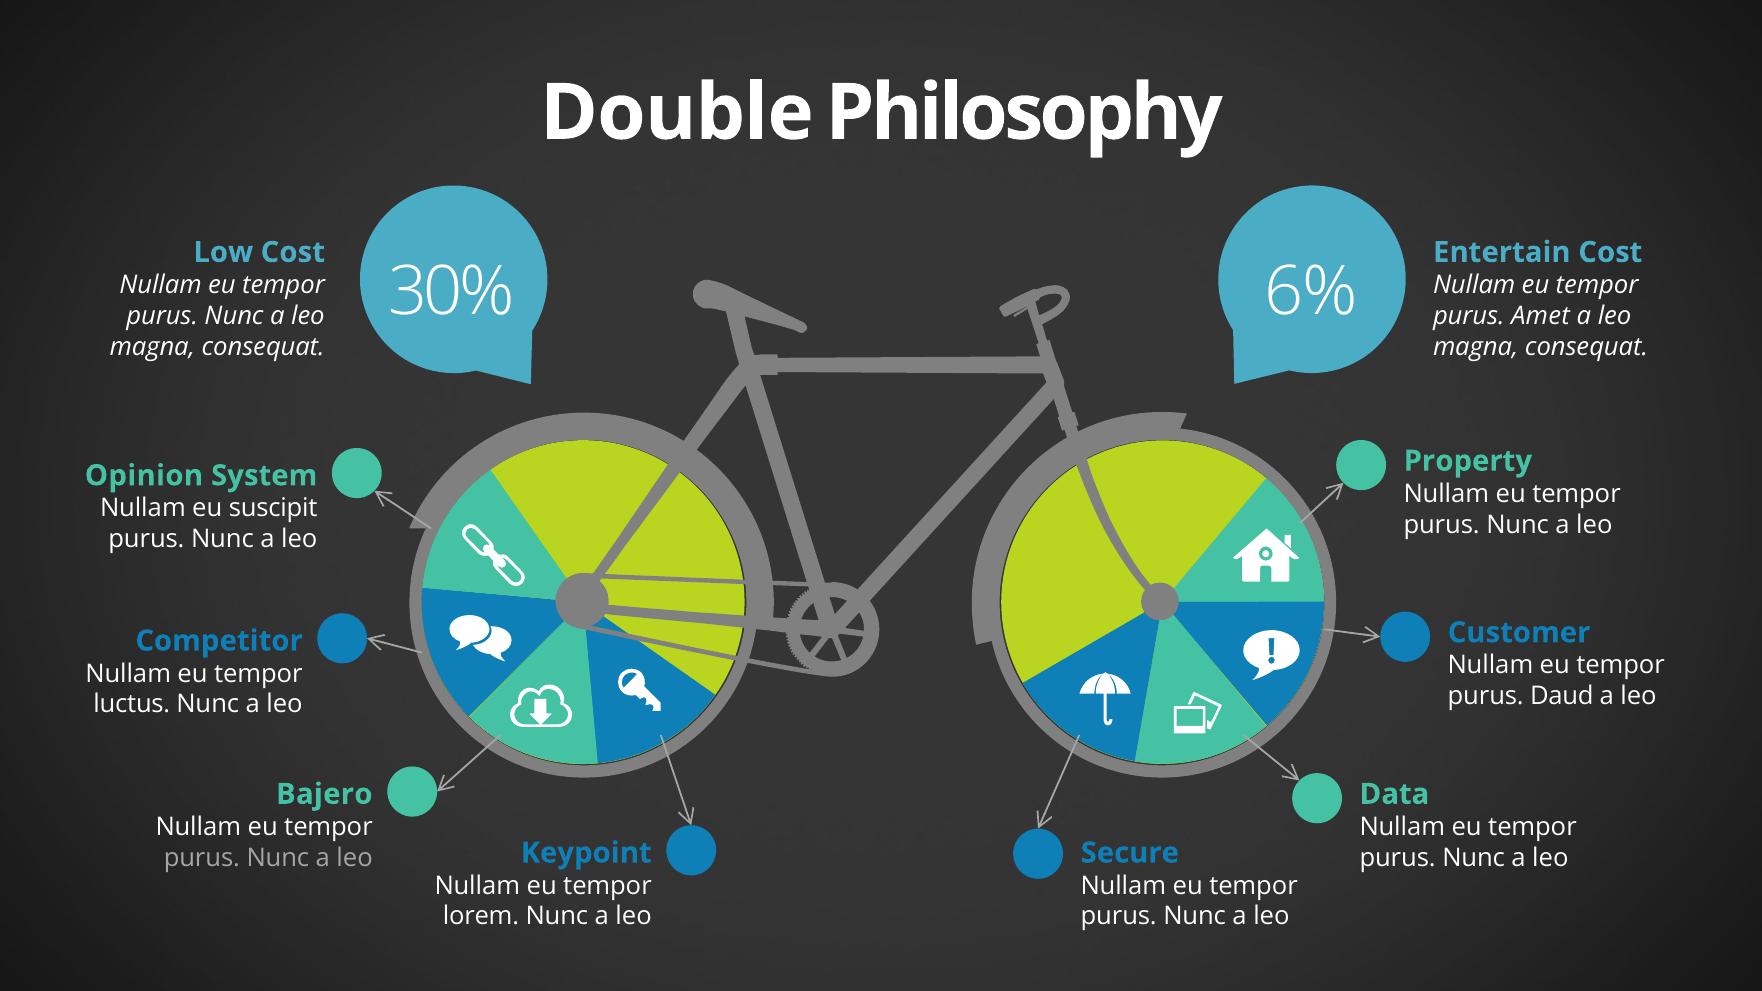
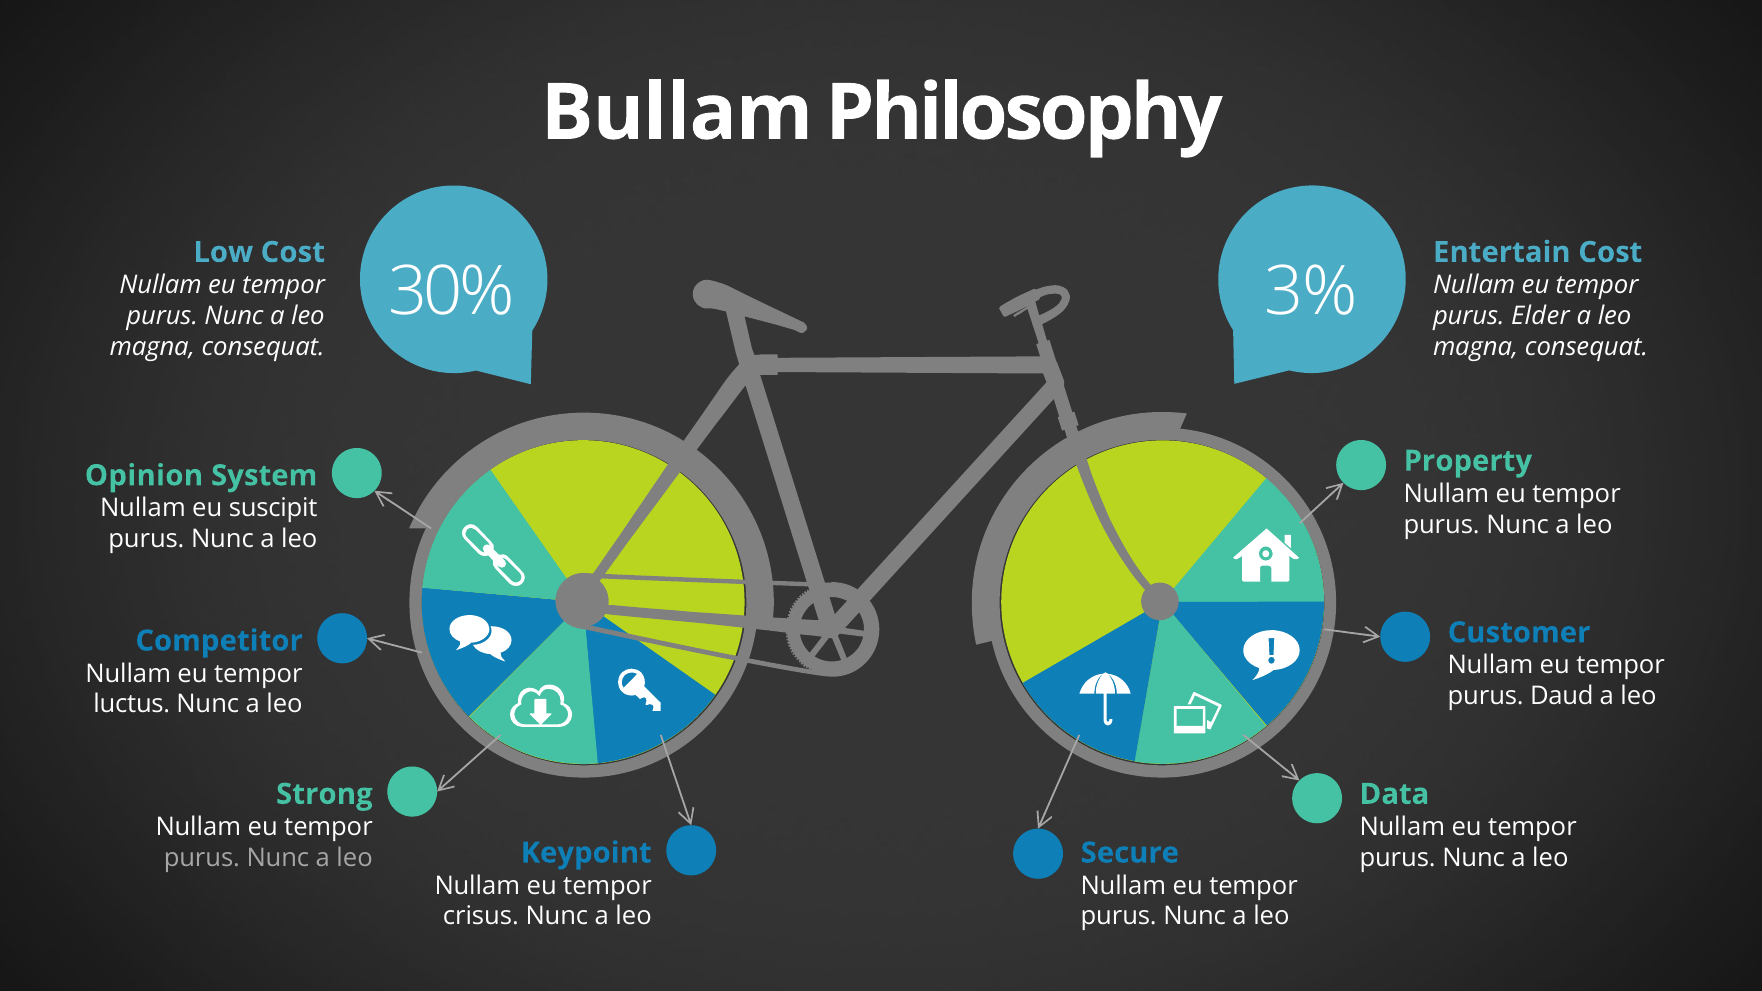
Double: Double -> Bullam (677, 113)
6%: 6% -> 3% (1311, 292)
Amet: Amet -> Elder (1540, 316)
Bajero: Bajero -> Strong (324, 794)
lorem: lorem -> crisus (481, 917)
